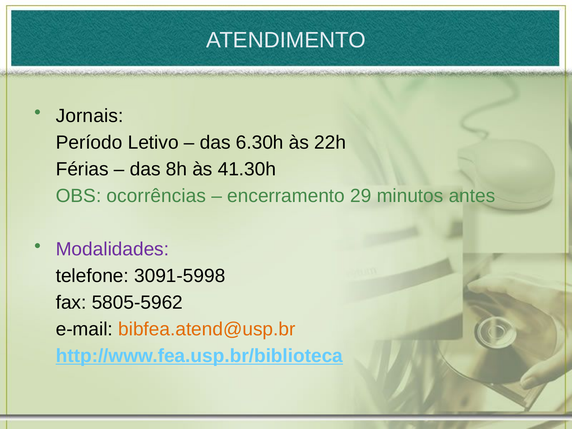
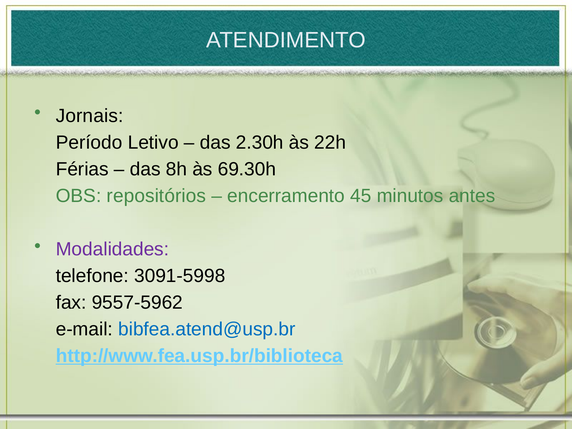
6.30h: 6.30h -> 2.30h (260, 142)
41.30h: 41.30h -> 69.30h (247, 169)
ocorrências: ocorrências -> repositórios (156, 196)
29: 29 -> 45 (361, 196)
5805-5962: 5805-5962 -> 9557-5962 (137, 303)
bibfea.atend@usp.br colour: orange -> blue (207, 329)
